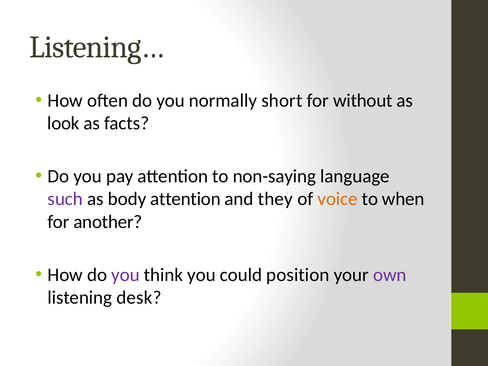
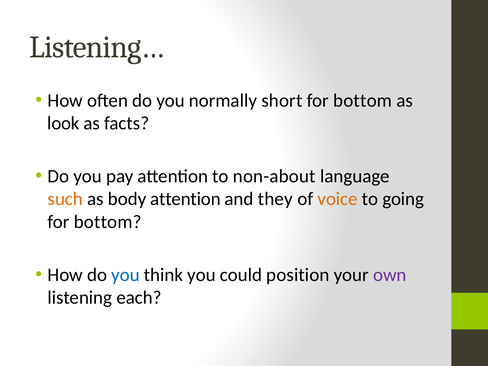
without: without -> bottom (363, 101)
non-saying: non-saying -> non-about (274, 176)
such colour: purple -> orange (65, 199)
when: when -> going (403, 199)
another: another -> bottom (108, 222)
you colour: purple -> blue (126, 275)
desk: desk -> each (139, 298)
